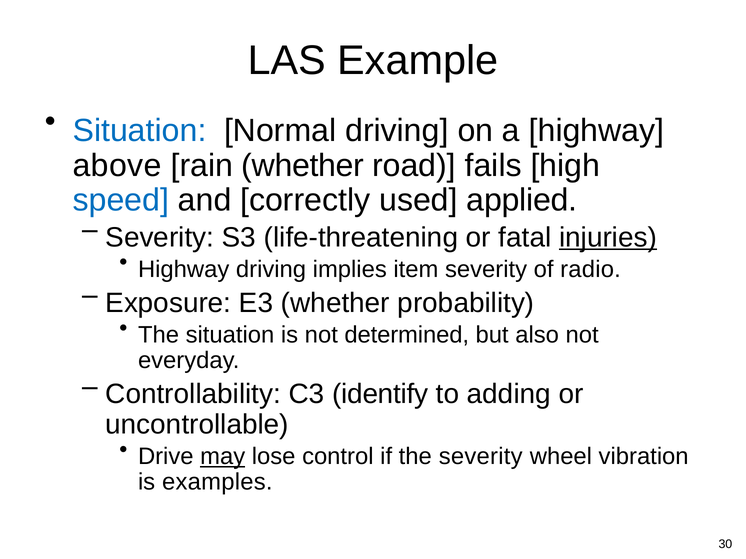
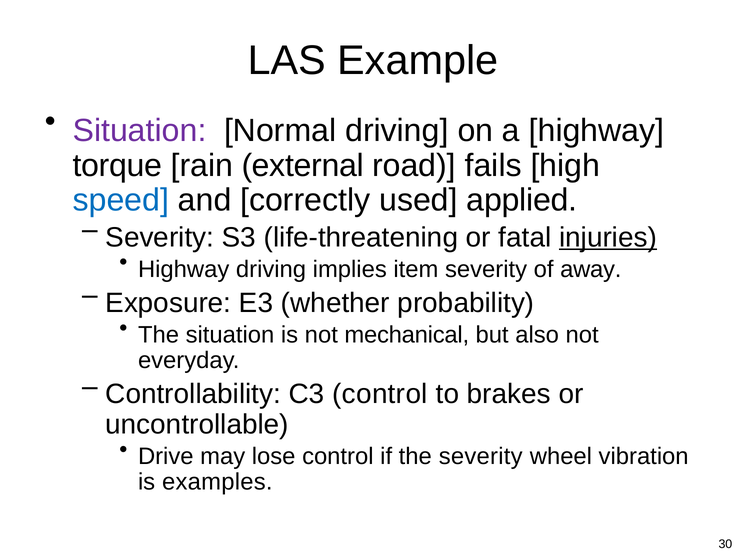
Situation colour: blue -> purple (140, 131)
above: above -> torque (117, 166)
rain whether: whether -> external (303, 166)
radio: radio -> away (591, 269)
determined: determined -> mechanical (407, 335)
C3 identify: identify -> control (380, 395)
adding: adding -> brakes (509, 395)
may underline: present -> none (223, 457)
